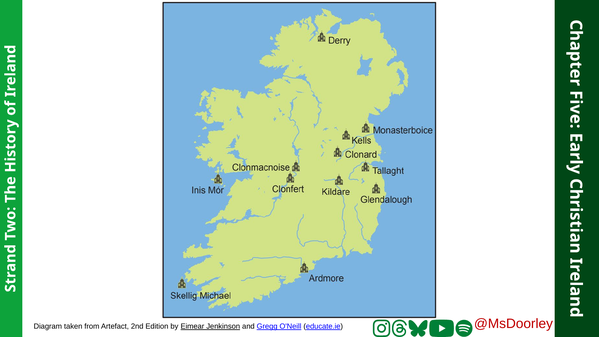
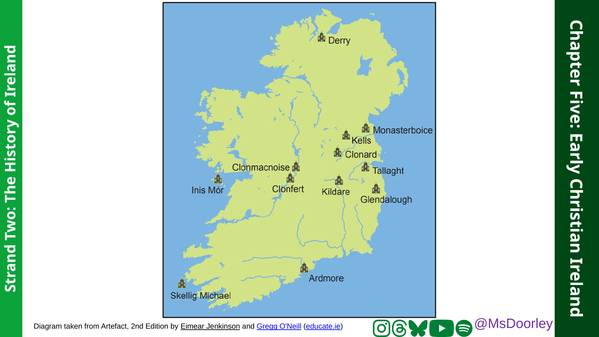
@MsDoorley colour: red -> purple (513, 324)
